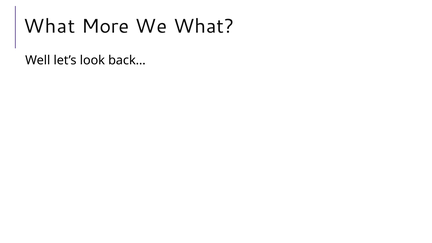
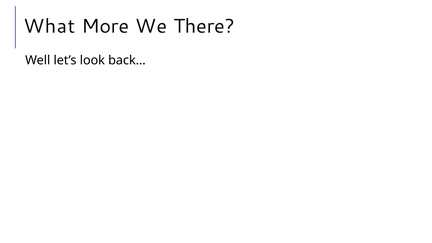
We What: What -> There (204, 26)
